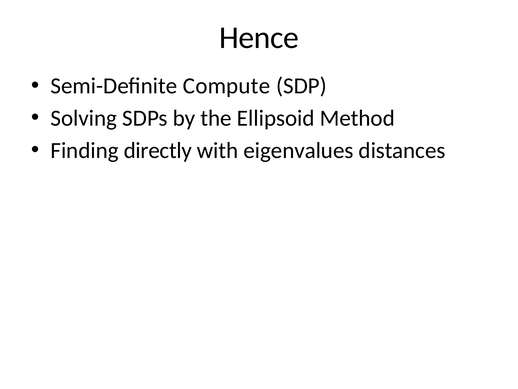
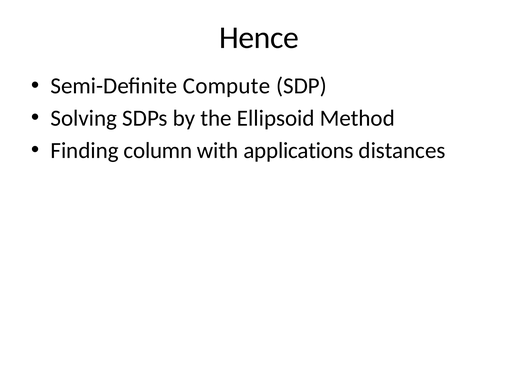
directly: directly -> column (158, 150)
eigenvalues: eigenvalues -> applications (299, 150)
